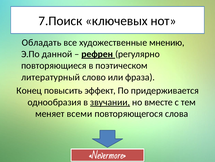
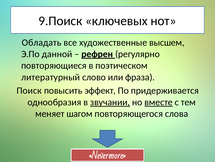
7.Поиск: 7.Поиск -> 9.Поиск (60, 21)
мнению: мнению -> высшем (167, 42)
Конец: Конец -> Поиск (29, 90)
вместе underline: none -> present (159, 102)
всеми: всеми -> шагом (80, 113)
